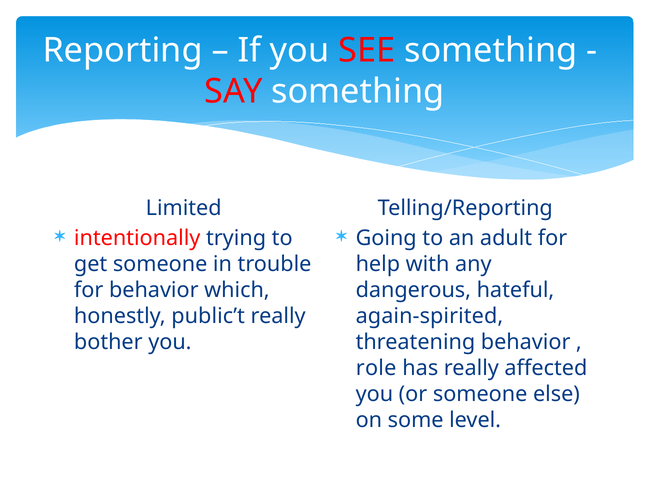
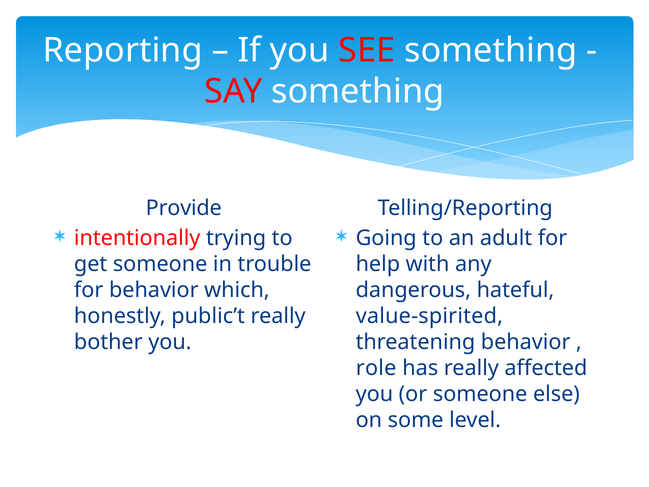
Limited: Limited -> Provide (184, 208)
again-spirited: again-spirited -> value-spirited (429, 316)
